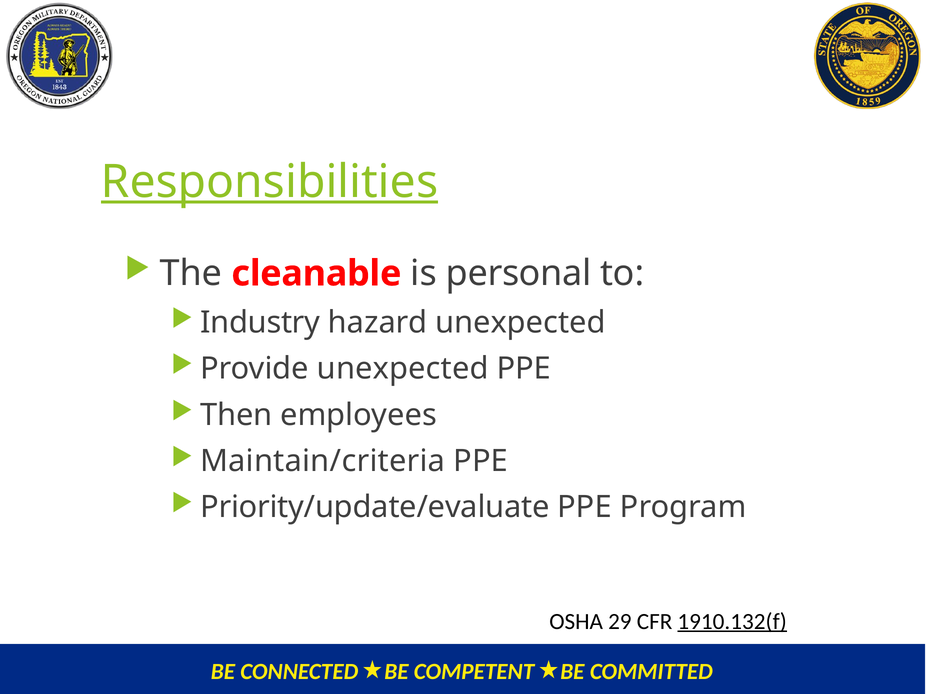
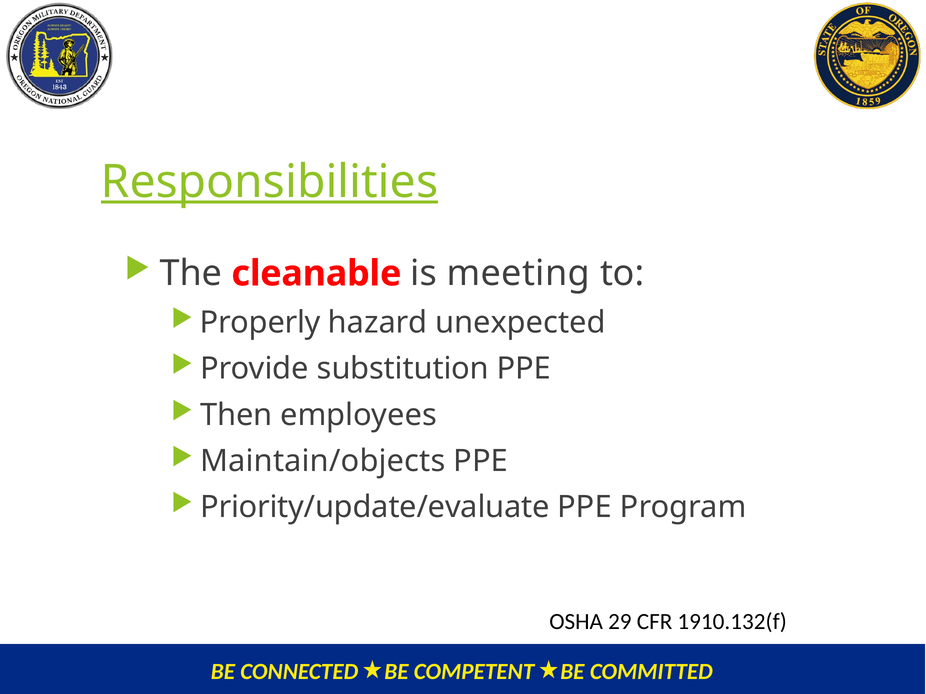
personal: personal -> meeting (518, 274)
Industry: Industry -> Properly (260, 323)
Provide unexpected: unexpected -> substitution (403, 369)
Maintain/criteria: Maintain/criteria -> Maintain/objects (323, 461)
1910.132(f underline: present -> none (732, 622)
